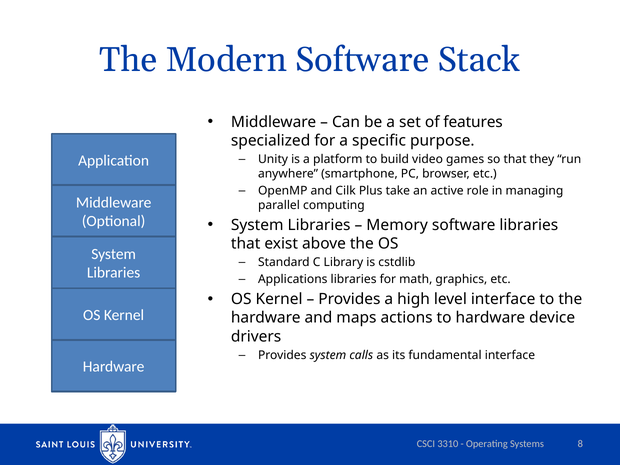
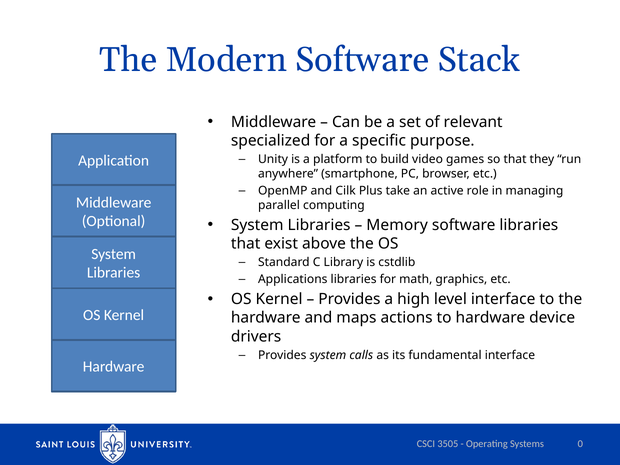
features: features -> relevant (473, 122)
3310: 3310 -> 3505 (448, 444)
8: 8 -> 0 (580, 444)
